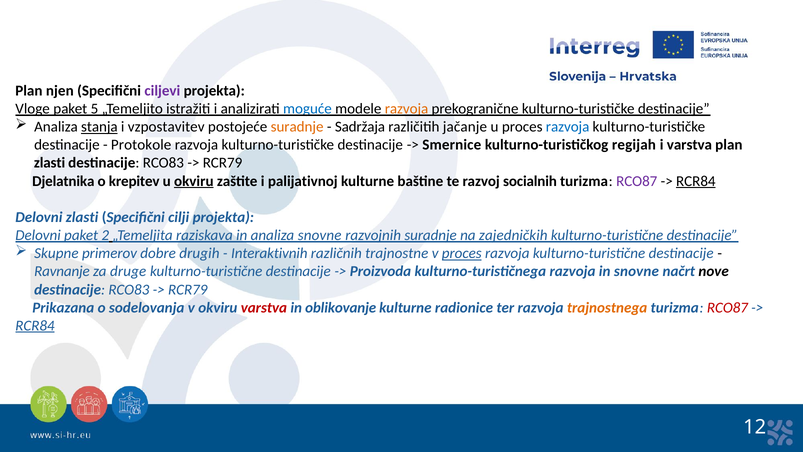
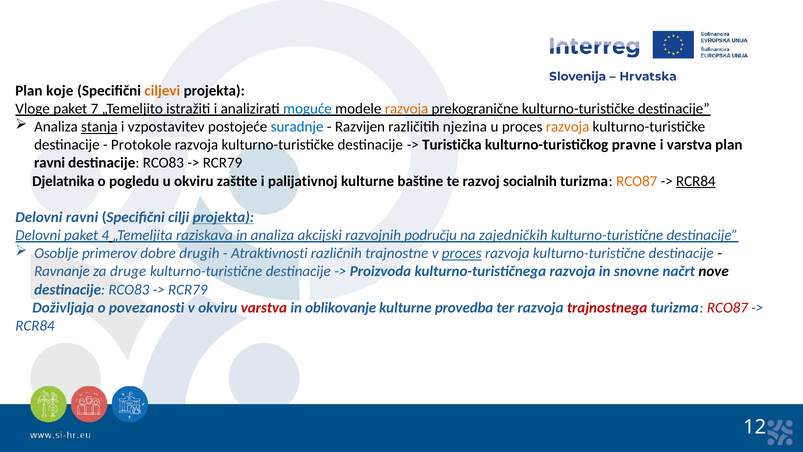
njen: njen -> koje (60, 91)
ciljevi colour: purple -> orange (162, 91)
5: 5 -> 7 (94, 109)
suradnje colour: orange -> blue (297, 127)
Sadržaja: Sadržaja -> Razvijen (360, 127)
jačanje: jačanje -> njezina (465, 127)
razvoja colour: blue -> orange (568, 127)
Smernice: Smernice -> Turistička (452, 145)
regijah: regijah -> pravne (634, 145)
zlasti: zlasti -> ravni (50, 163)
krepitev: krepitev -> pogledu (134, 181)
okviru underline: present -> none (194, 181)
RCO87 colour: purple -> orange (637, 181)
Delovni zlasti: zlasti -> ravni (82, 217)
projekta underline: none -> present (223, 217)
2: 2 -> 4 (105, 235)
analiza snovne: snovne -> akcijski (320, 235)
razvojnih suradnje: suradnje -> području (431, 235)
Skupne: Skupne -> Osoblje (56, 253)
Interaktivnih: Interaktivnih -> Atraktivnosti (269, 253)
Prikazana: Prikazana -> Doživljaja (63, 307)
sodelovanja: sodelovanja -> povezanosti (147, 307)
radionice: radionice -> provedba (464, 307)
trajnostnega colour: orange -> red (607, 307)
RCR84 underline: present -> none (35, 325)
